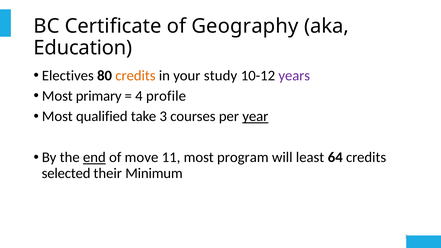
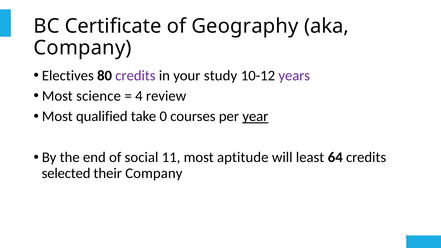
Education: Education -> Company (83, 48)
credits colour: orange -> purple (135, 76)
primary: primary -> science (99, 96)
profile: profile -> review (166, 96)
3: 3 -> 0 (163, 117)
end underline: present -> none (94, 157)
move: move -> social (142, 157)
program: program -> aptitude (243, 157)
their Minimum: Minimum -> Company (154, 173)
